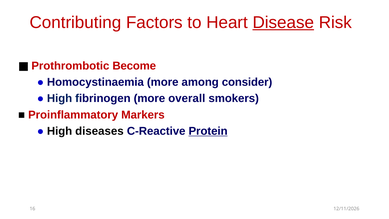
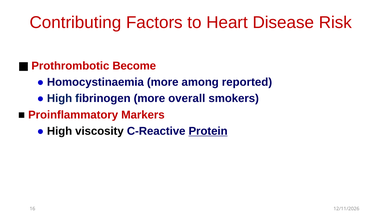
Disease underline: present -> none (283, 22)
consider: consider -> reported (247, 82)
diseases: diseases -> viscosity (99, 131)
